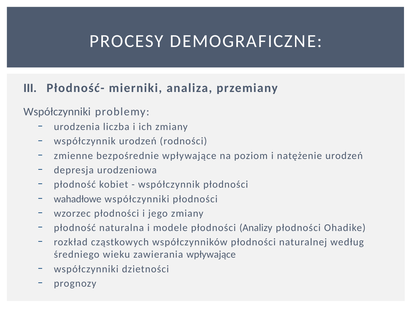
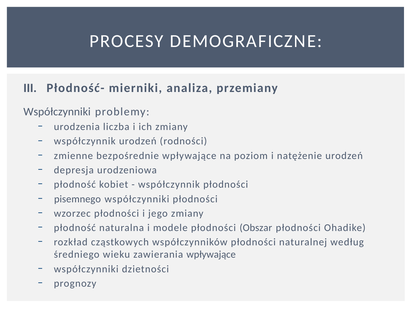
wahadłowe: wahadłowe -> pisemnego (77, 199)
Analizy: Analizy -> Obszar (256, 228)
